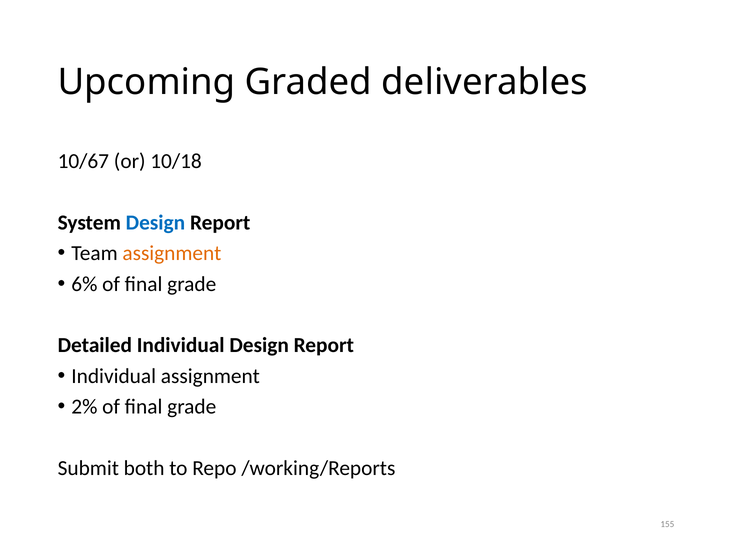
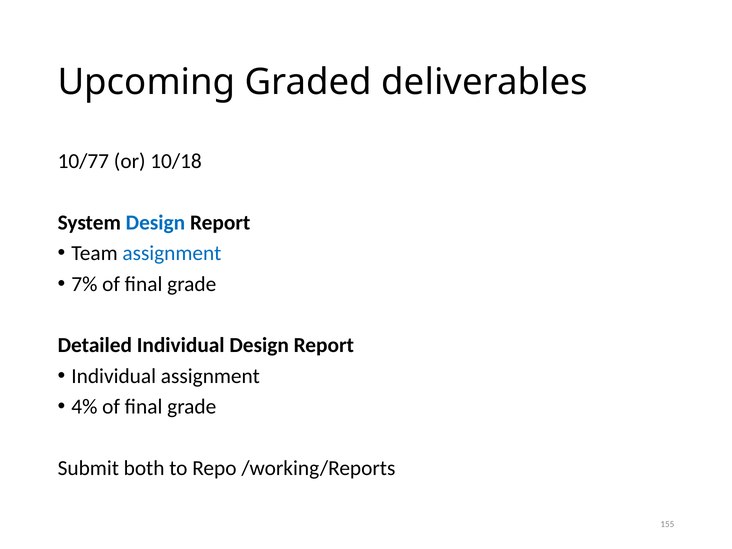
10/67: 10/67 -> 10/77 (83, 161)
assignment colour: orange -> blue (172, 253)
6%: 6% -> 7% (84, 284)
2%: 2% -> 4% (84, 407)
